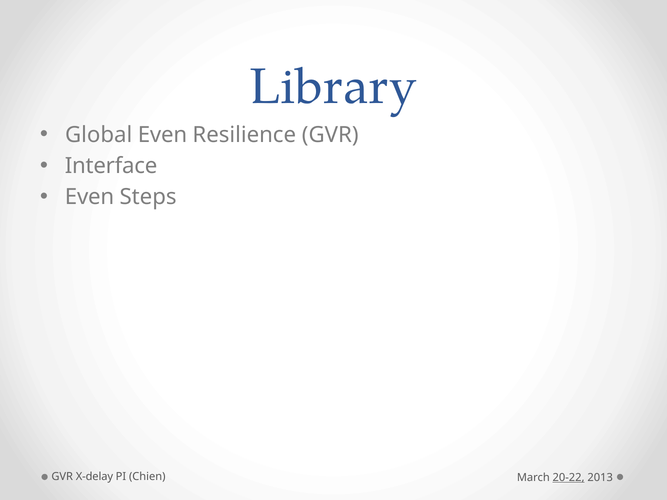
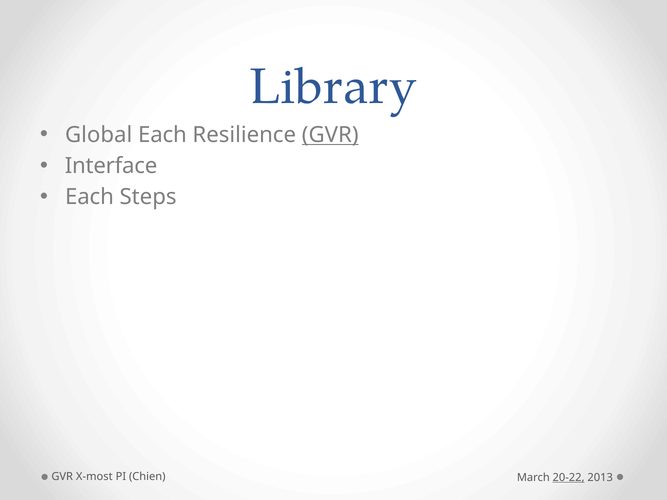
Global Even: Even -> Each (162, 135)
GVR underline: none -> present (330, 135)
Even: Even -> Each (89, 197)
X-delay: X-delay -> X-most (94, 477)
